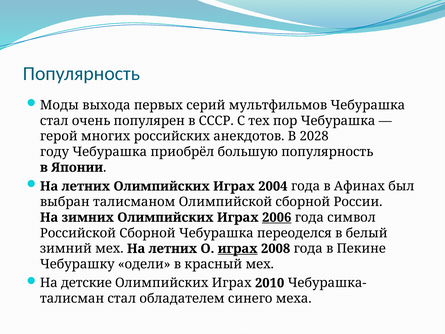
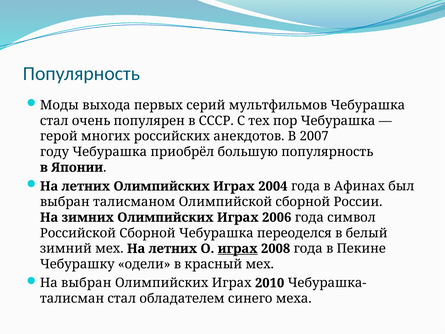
2028: 2028 -> 2007 (314, 136)
2006 underline: present -> none (277, 217)
На детские: детские -> выбран (86, 283)
